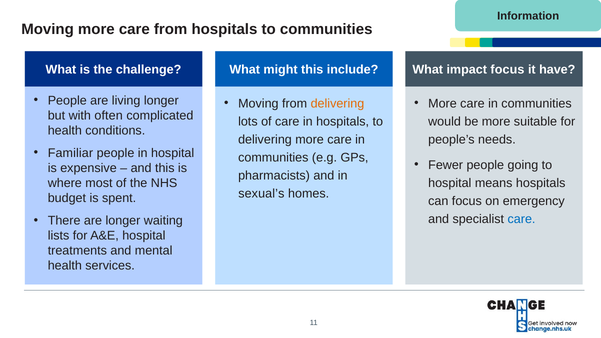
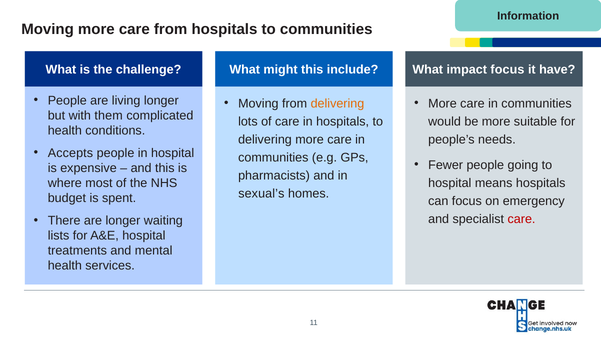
often: often -> them (109, 115)
Familiar: Familiar -> Accepts (70, 153)
care colour: blue -> red (522, 219)
